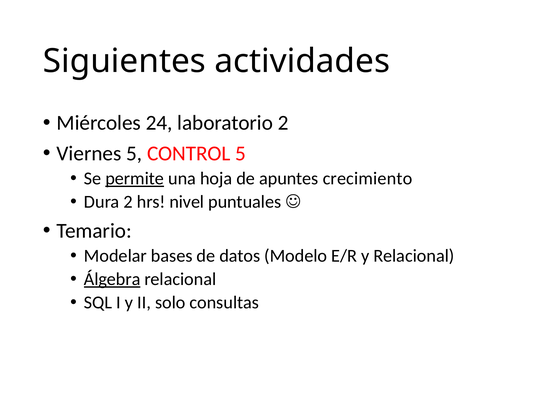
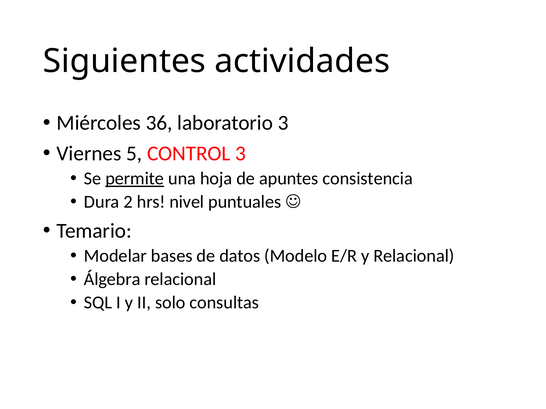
24: 24 -> 36 (159, 123)
laboratorio 2: 2 -> 3 (283, 123)
CONTROL 5: 5 -> 3 (241, 154)
crecimiento: crecimiento -> consistencia (368, 179)
Álgebra underline: present -> none (112, 280)
